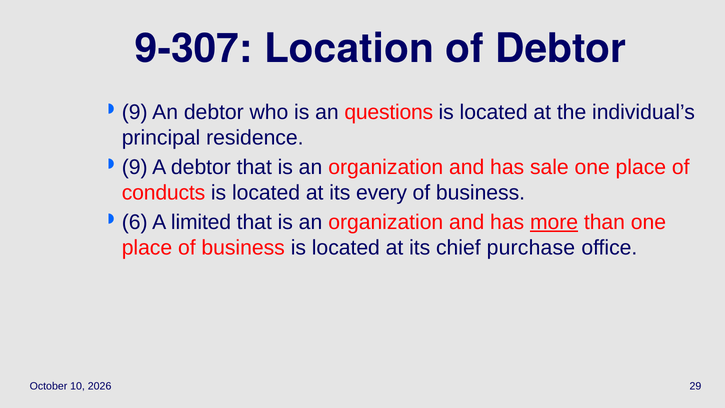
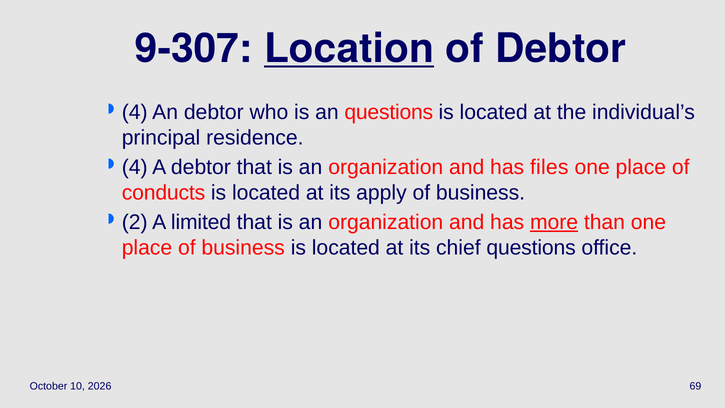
Location underline: none -> present (349, 49)
9: 9 -> 4 (135, 112)
9: 9 -> 4 (135, 167)
sale: sale -> files (549, 167)
every: every -> apply (381, 192)
6: 6 -> 2 (135, 222)
chief purchase: purchase -> questions (531, 247)
29: 29 -> 69 (695, 386)
